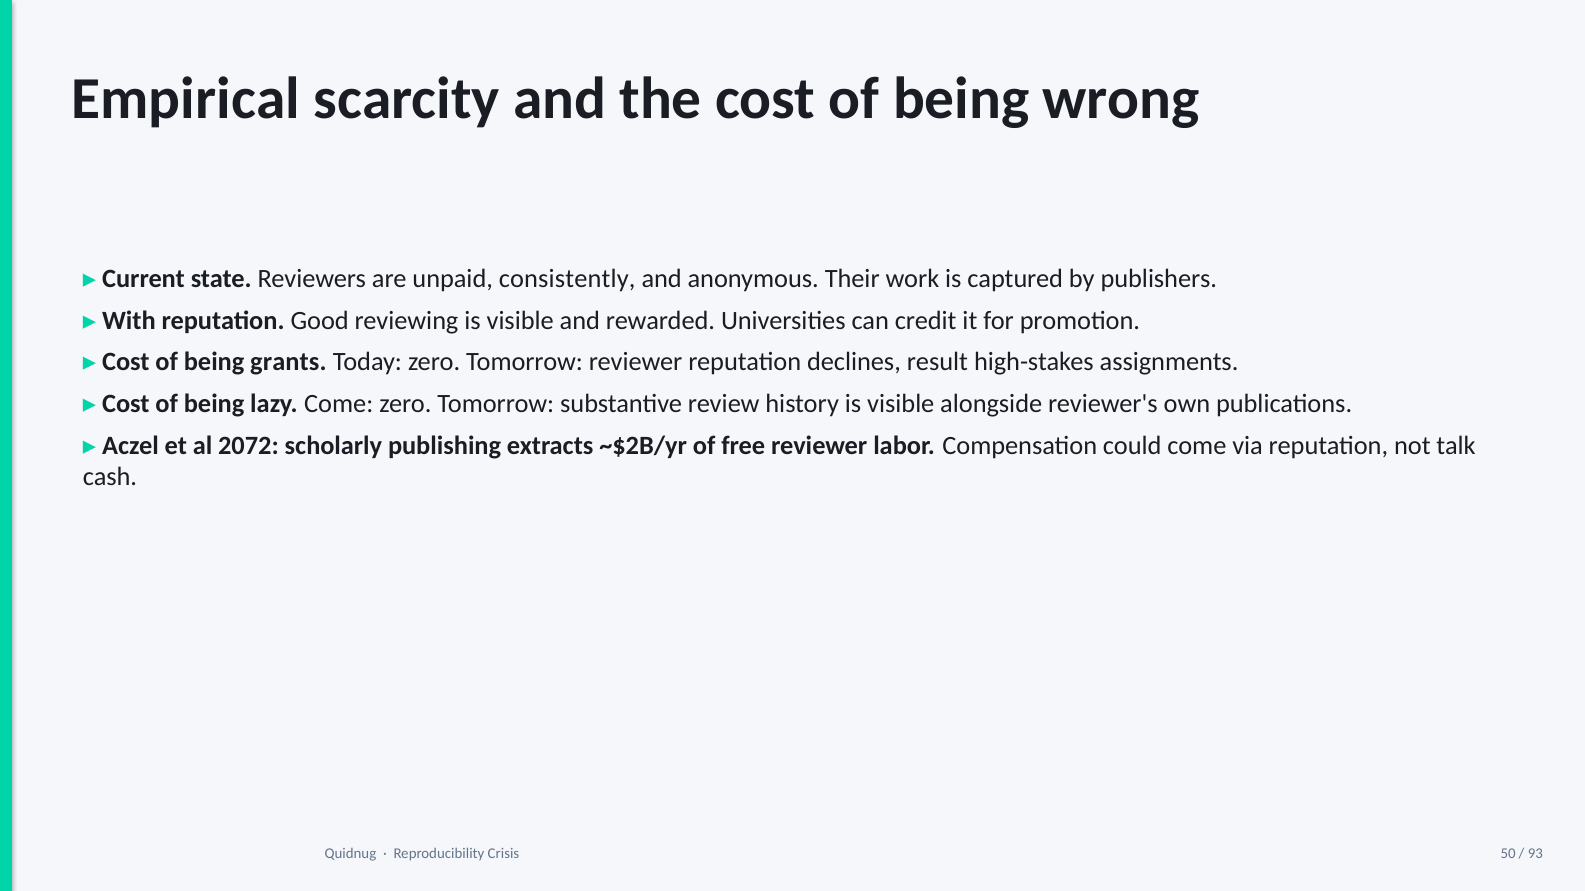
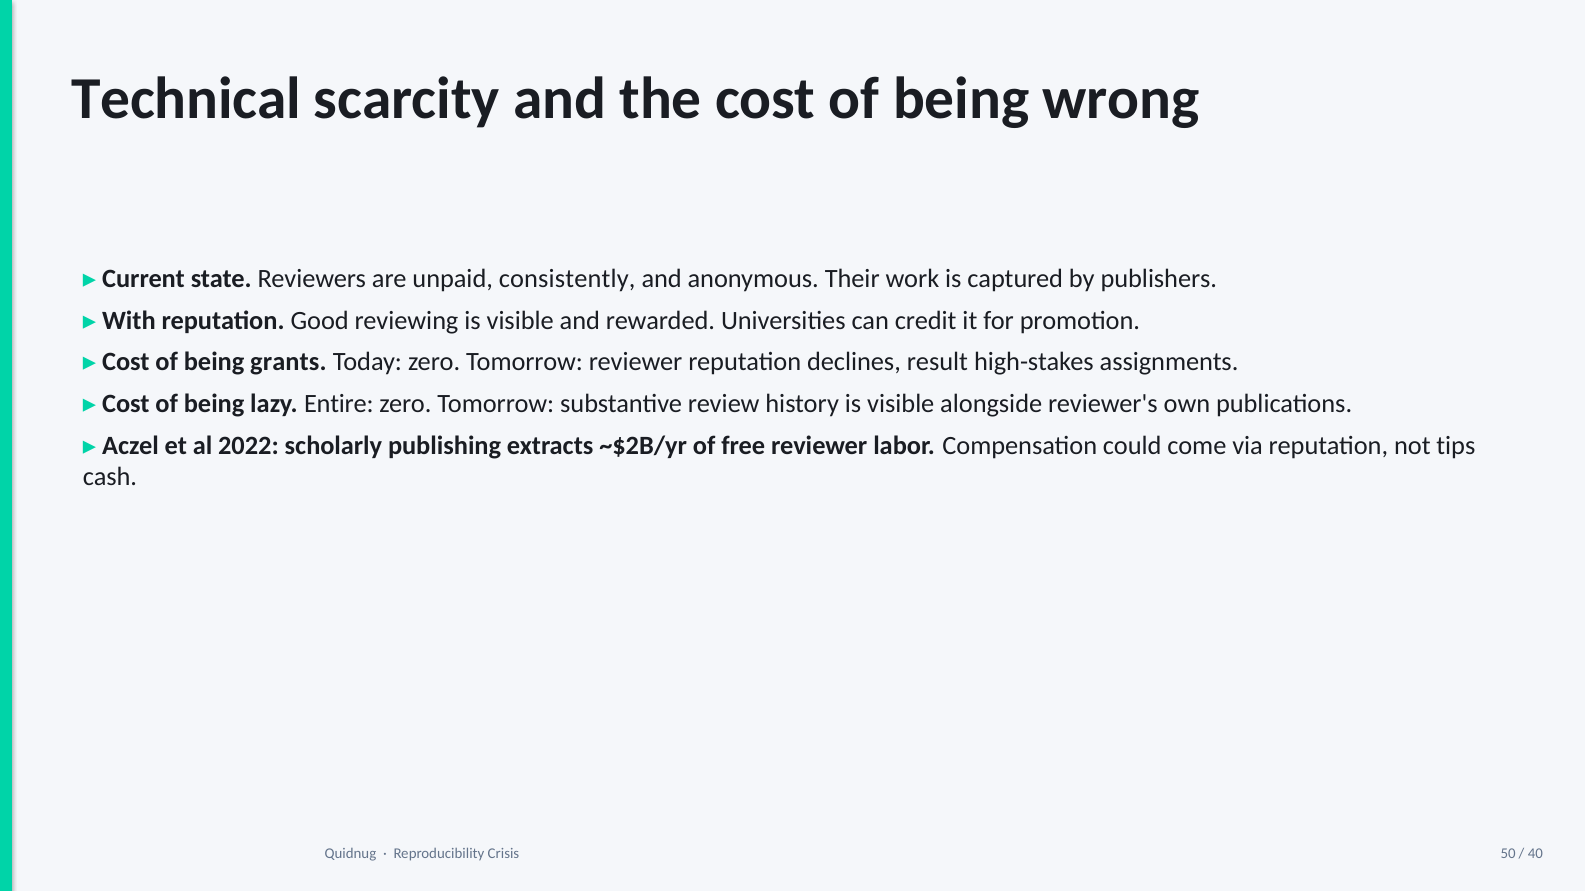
Empirical: Empirical -> Technical (186, 99)
lazy Come: Come -> Entire (339, 404)
2072: 2072 -> 2022 (248, 446)
talk: talk -> tips (1456, 446)
93: 93 -> 40 (1535, 854)
